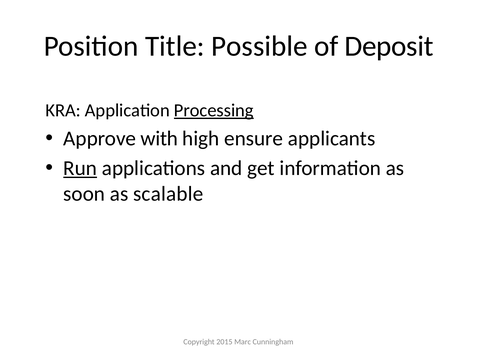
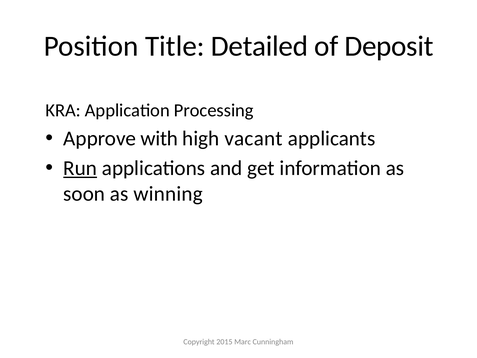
Possible: Possible -> Detailed (260, 46)
Processing underline: present -> none (214, 110)
ensure: ensure -> vacant (254, 139)
scalable: scalable -> winning (168, 194)
